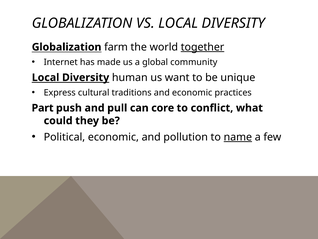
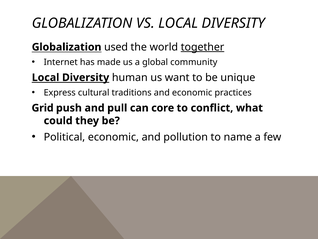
farm: farm -> used (116, 47)
Part: Part -> Grid (43, 108)
name underline: present -> none (238, 137)
